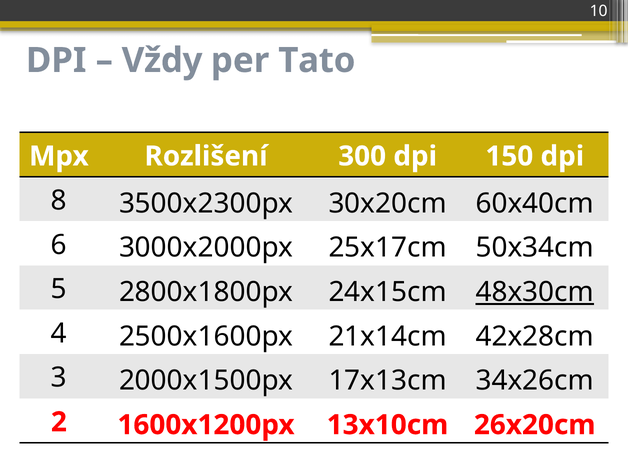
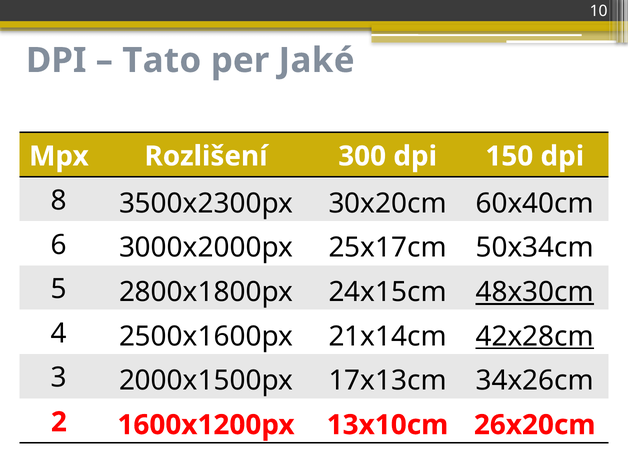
Vždy: Vždy -> Tato (162, 60)
Tato: Tato -> Jaké (317, 60)
42x28cm underline: none -> present (535, 336)
